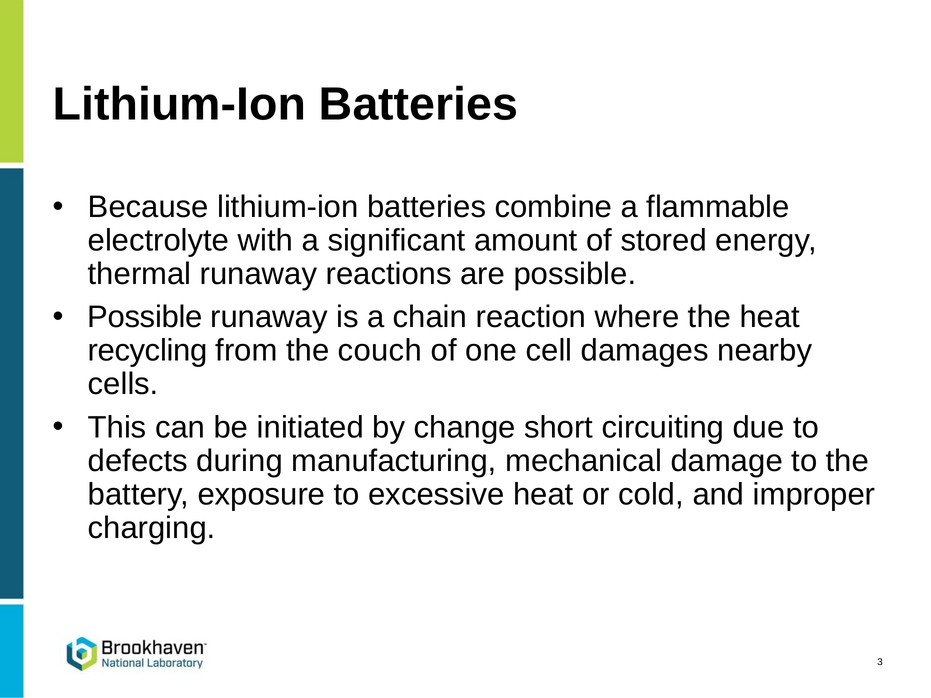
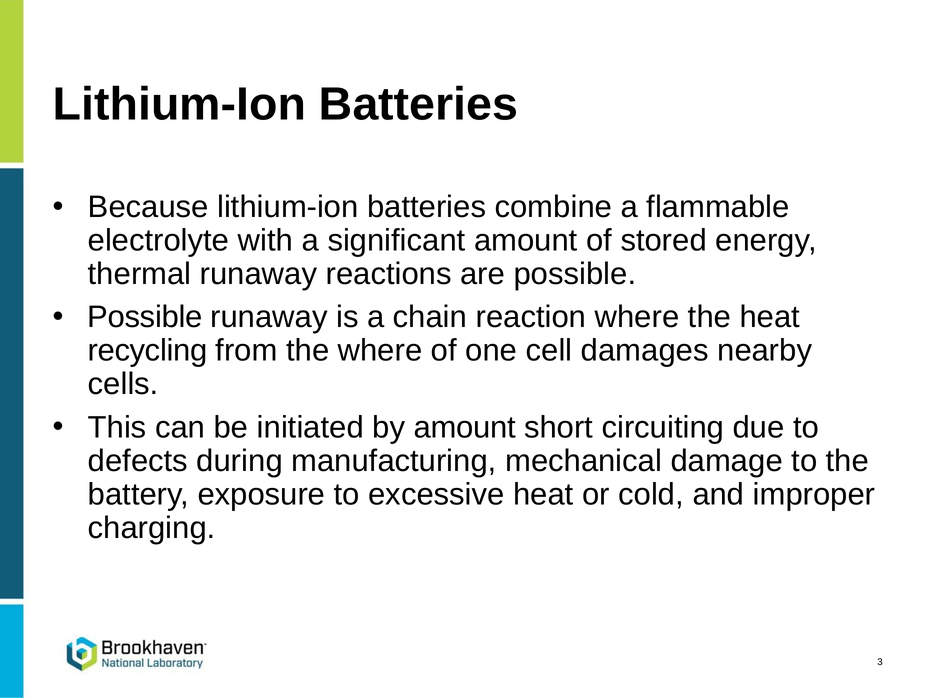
the couch: couch -> where (380, 351)
by change: change -> amount (465, 428)
